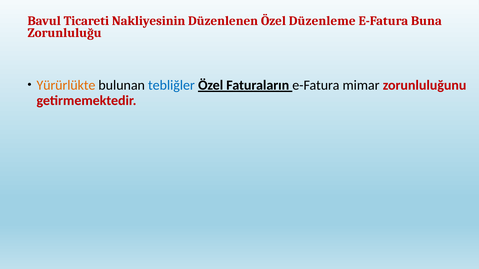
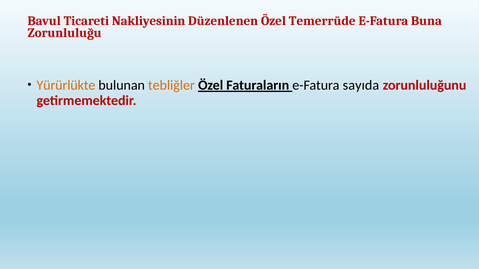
Düzenleme: Düzenleme -> Temerrüde (322, 21)
tebliğler colour: blue -> orange (171, 85)
mimar: mimar -> sayıda (361, 85)
